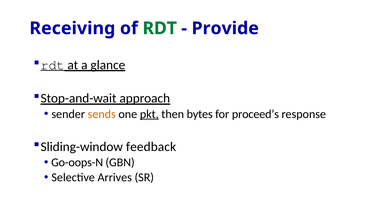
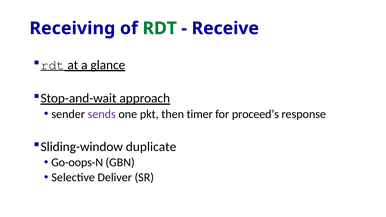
Provide: Provide -> Receive (225, 28)
sends colour: orange -> purple (102, 114)
pkt underline: present -> none (149, 114)
bytes: bytes -> timer (200, 114)
feedback: feedback -> duplicate (151, 147)
Arrives: Arrives -> Deliver (115, 178)
